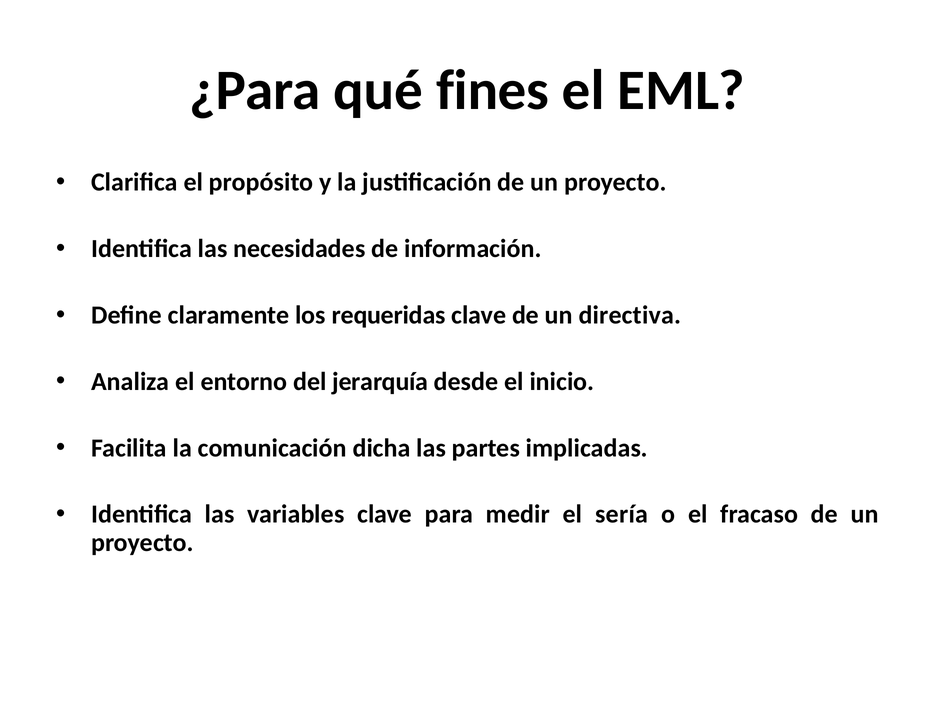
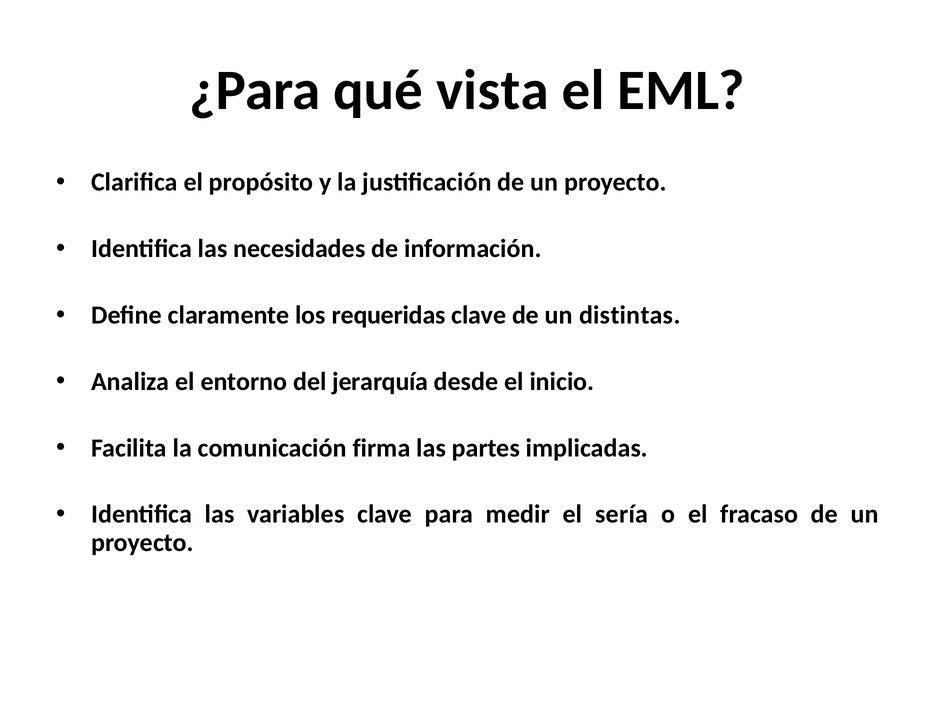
fines: fines -> vista (492, 91)
directiva: directiva -> distintas (630, 315)
dicha: dicha -> firma (381, 448)
